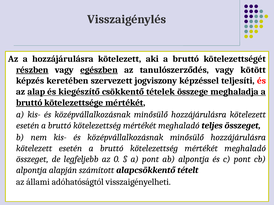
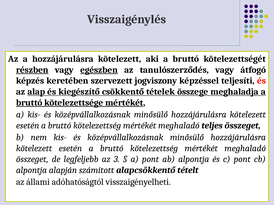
kötött: kötött -> átfogó (253, 70)
0: 0 -> 3 (117, 160)
